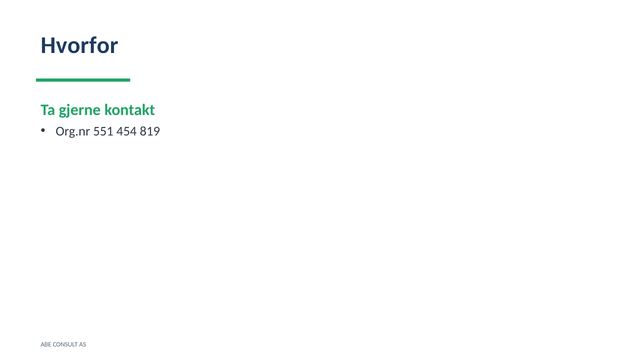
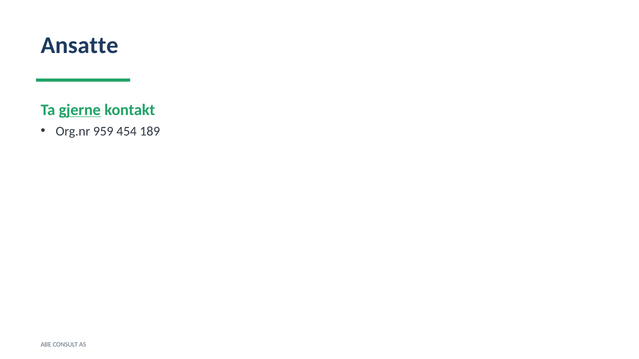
Hvorfor: Hvorfor -> Ansatte (80, 46)
gjerne underline: none -> present (80, 110)
551: 551 -> 959 (103, 131)
819: 819 -> 189 (150, 131)
